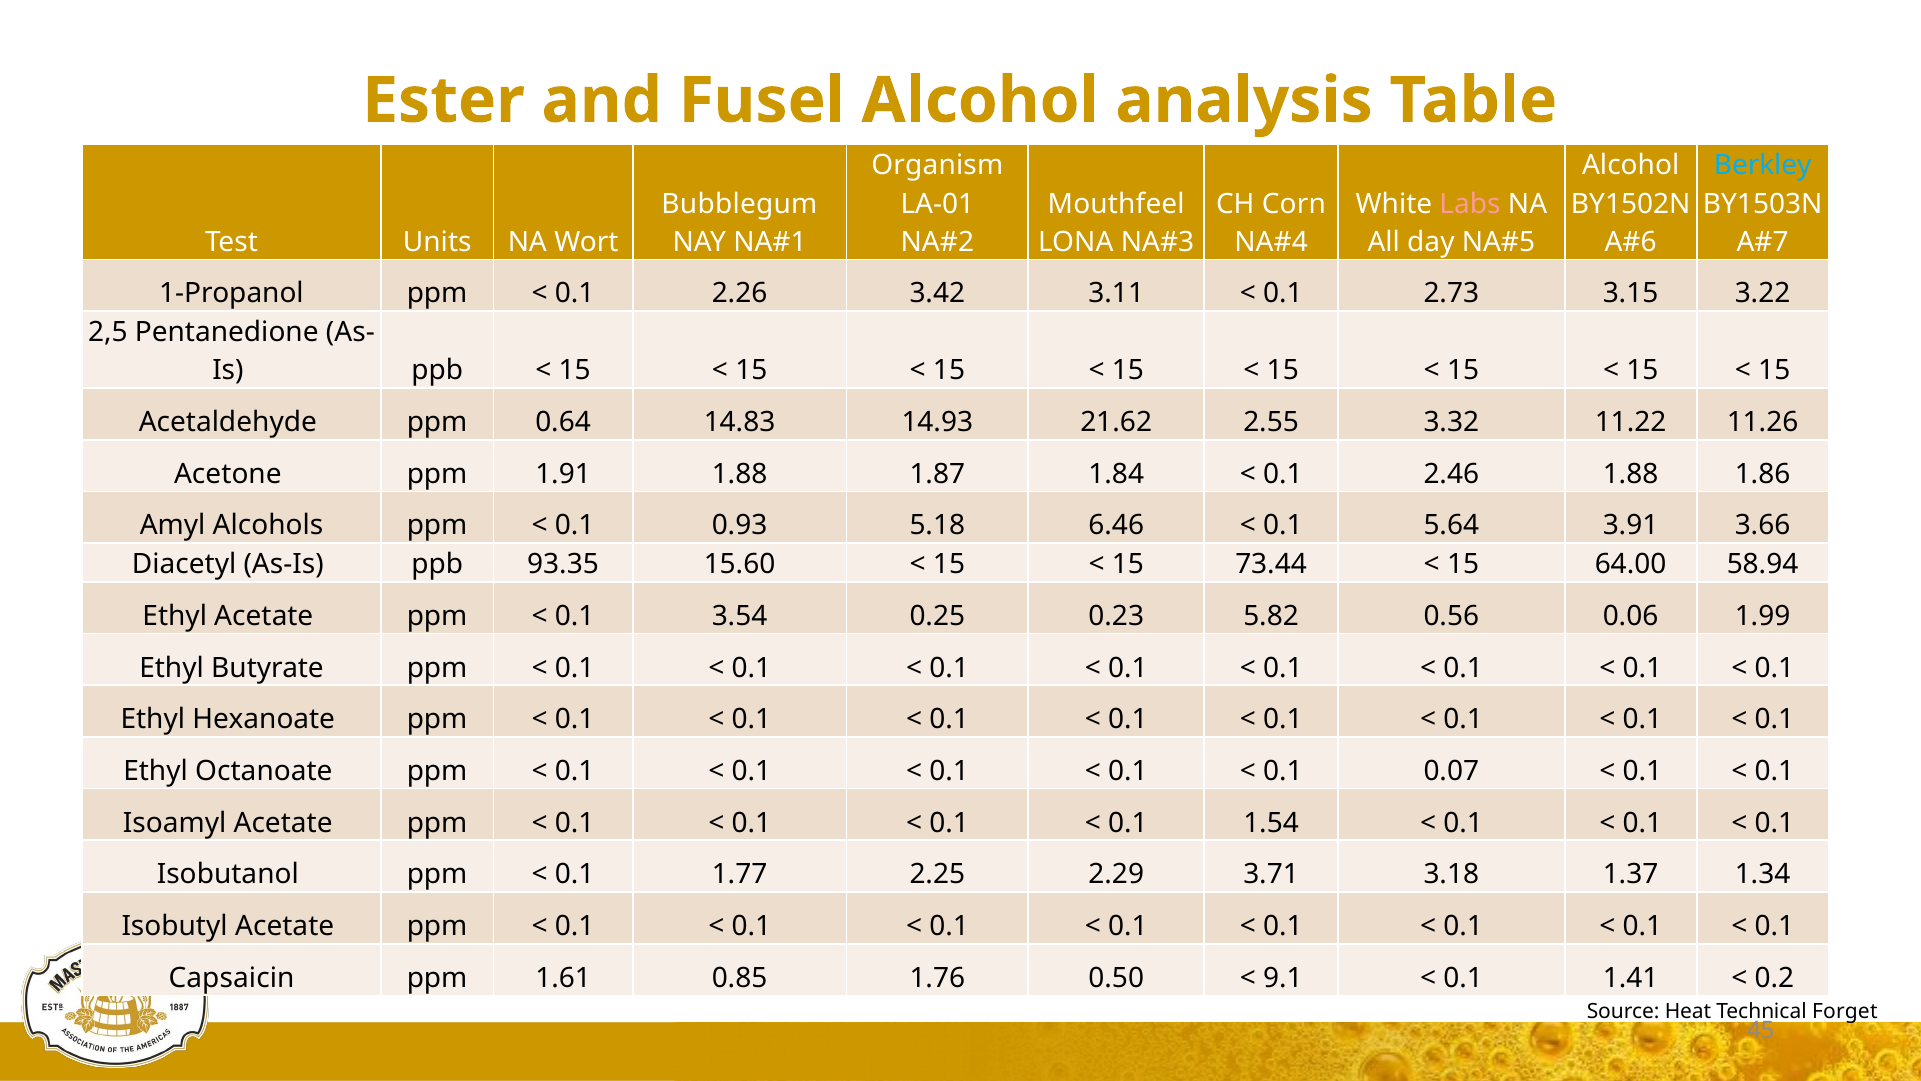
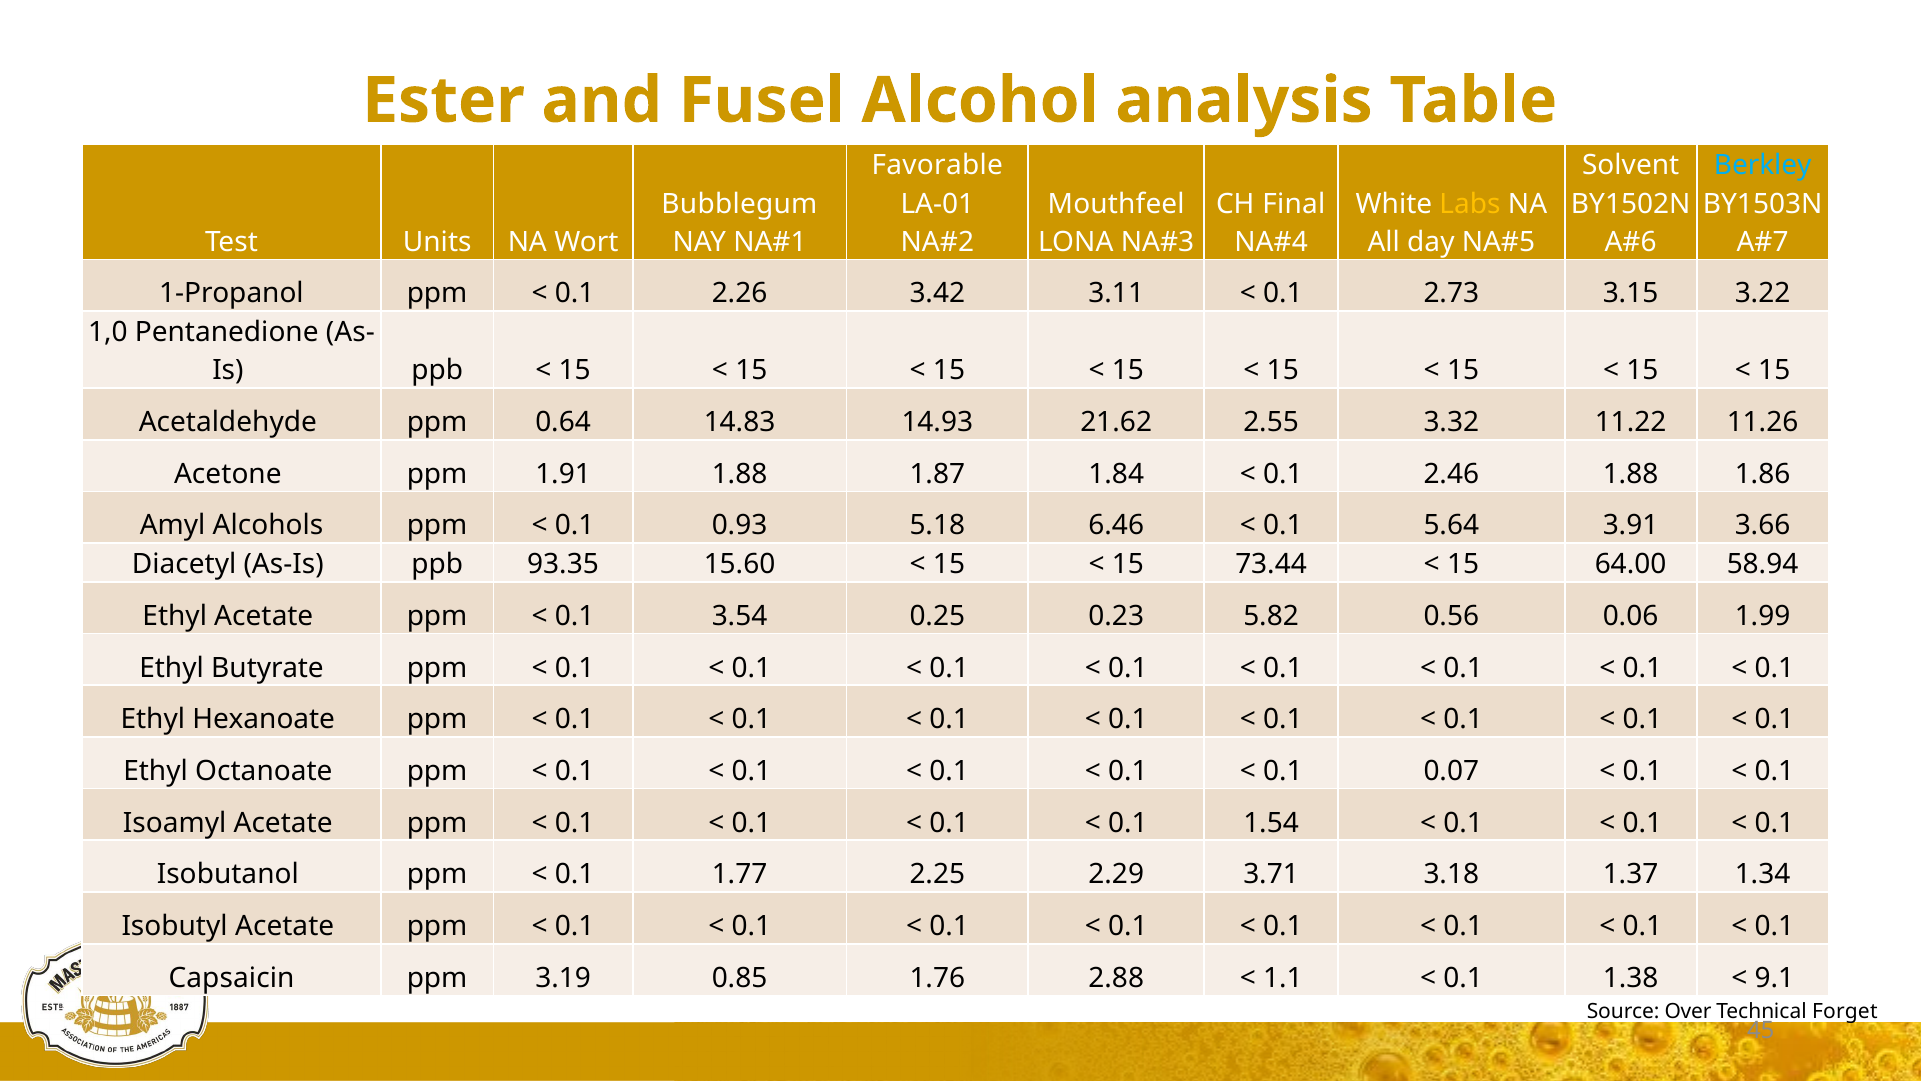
Organism: Organism -> Favorable (937, 166)
Alcohol: Alcohol -> Solvent (1631, 166)
Corn: Corn -> Final (1294, 204)
Labs colour: pink -> yellow (1470, 204)
2,5: 2,5 -> 1,0 (108, 332)
1.61: 1.61 -> 3.19 (563, 978)
0.50: 0.50 -> 2.88 (1116, 978)
9.1: 9.1 -> 1.1 (1283, 978)
1.41: 1.41 -> 1.38 (1631, 978)
0.2: 0.2 -> 9.1 (1774, 978)
Heat: Heat -> Over (1688, 1011)
